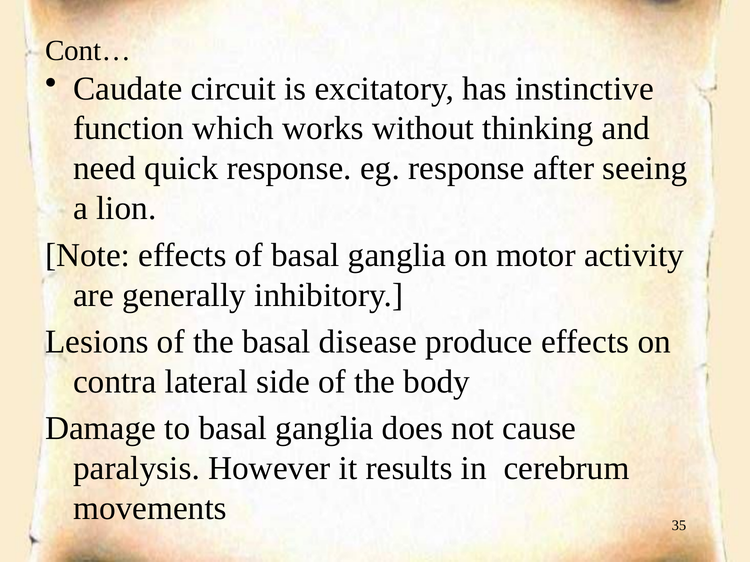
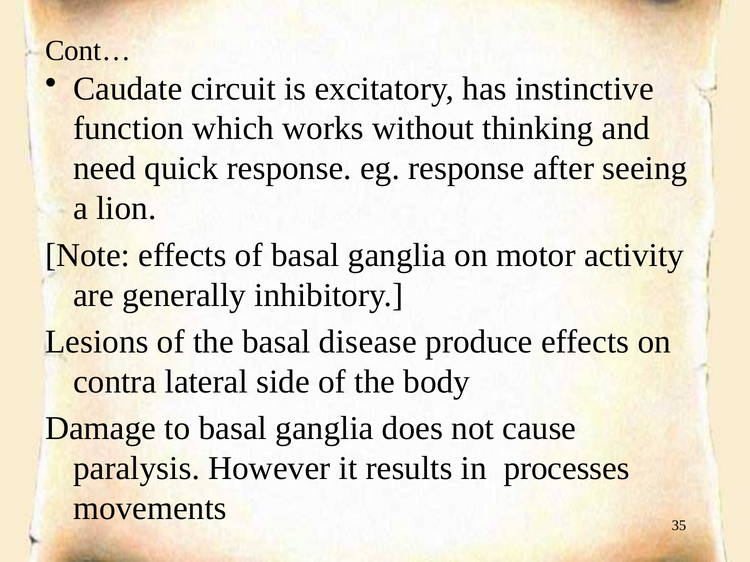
cerebrum: cerebrum -> processes (567, 469)
